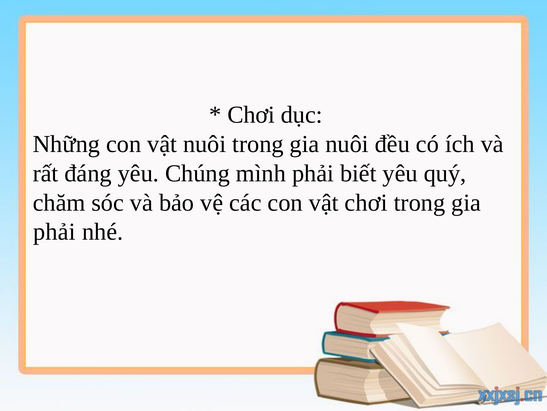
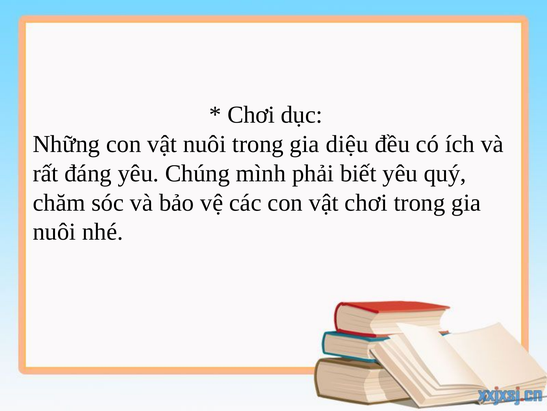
gia nuôi: nuôi -> diệu (347, 144)
phải: phải -> nuôi (54, 231)
